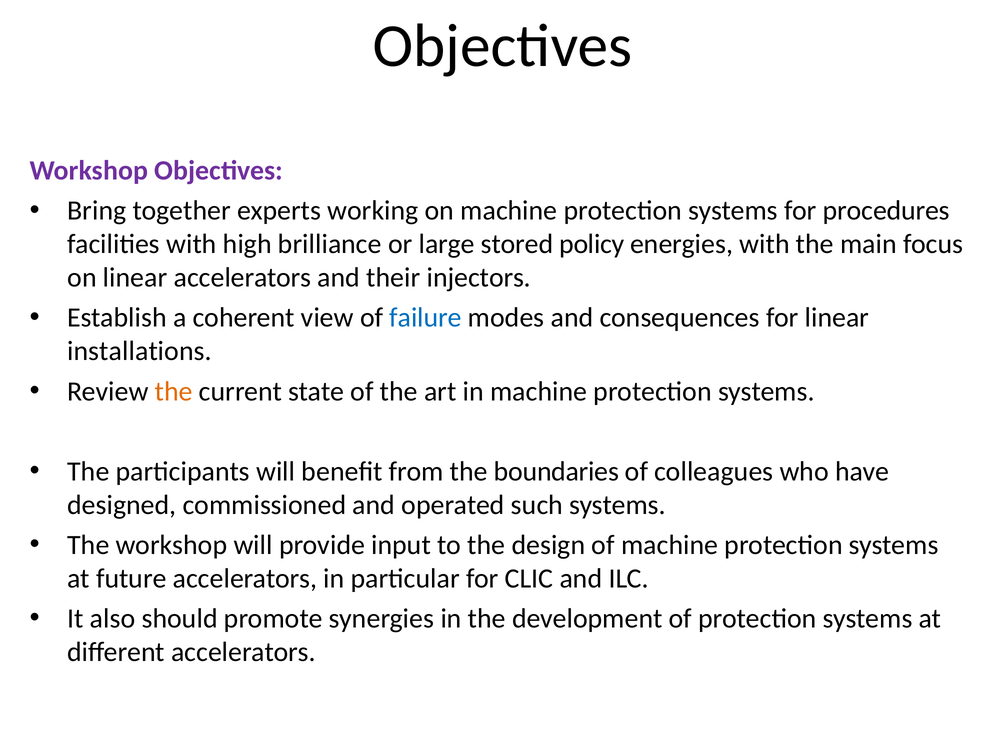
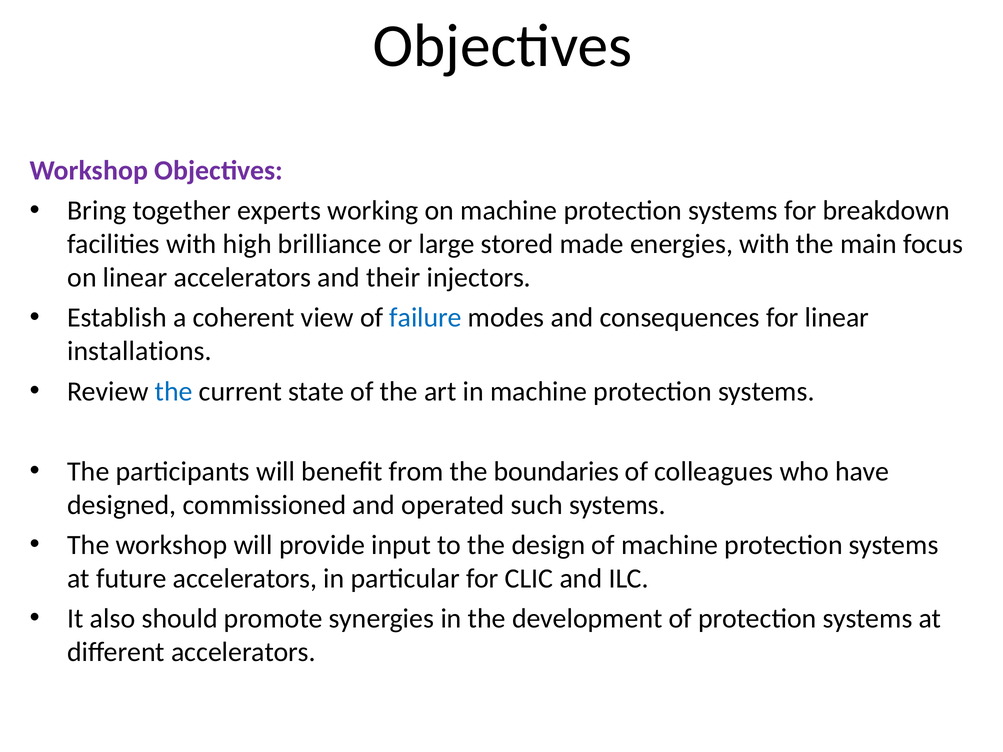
procedures: procedures -> breakdown (886, 211)
policy: policy -> made (592, 244)
the colour: orange -> blue (174, 391)
